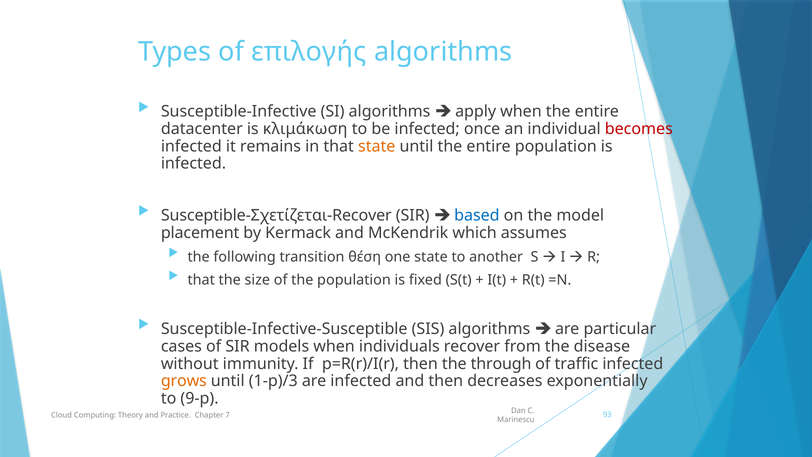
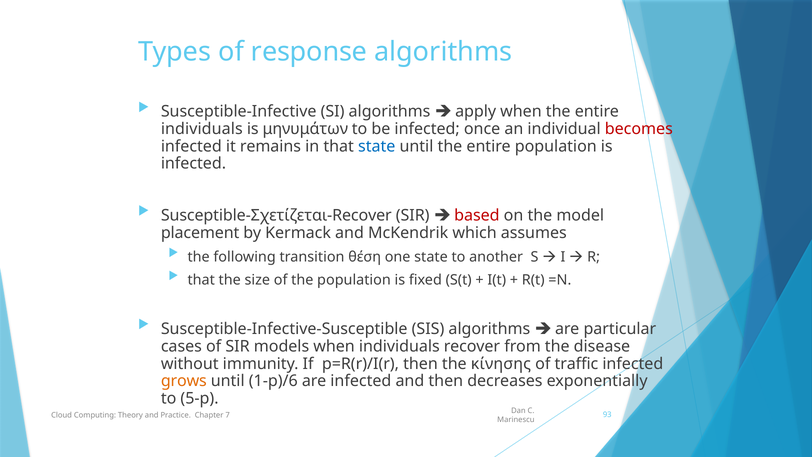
επιλογής: επιλογής -> response (309, 52)
datacenter: datacenter -> individuals (202, 129)
κλιμάκωση: κλιμάκωση -> μηνυμάτων (305, 129)
state colour: orange -> blue (377, 146)
based colour: blue -> red (477, 215)
through: through -> κίνησης (501, 364)
1-p)/3: 1-p)/3 -> 1-p)/6 (273, 381)
9-p: 9-p -> 5-p (200, 398)
